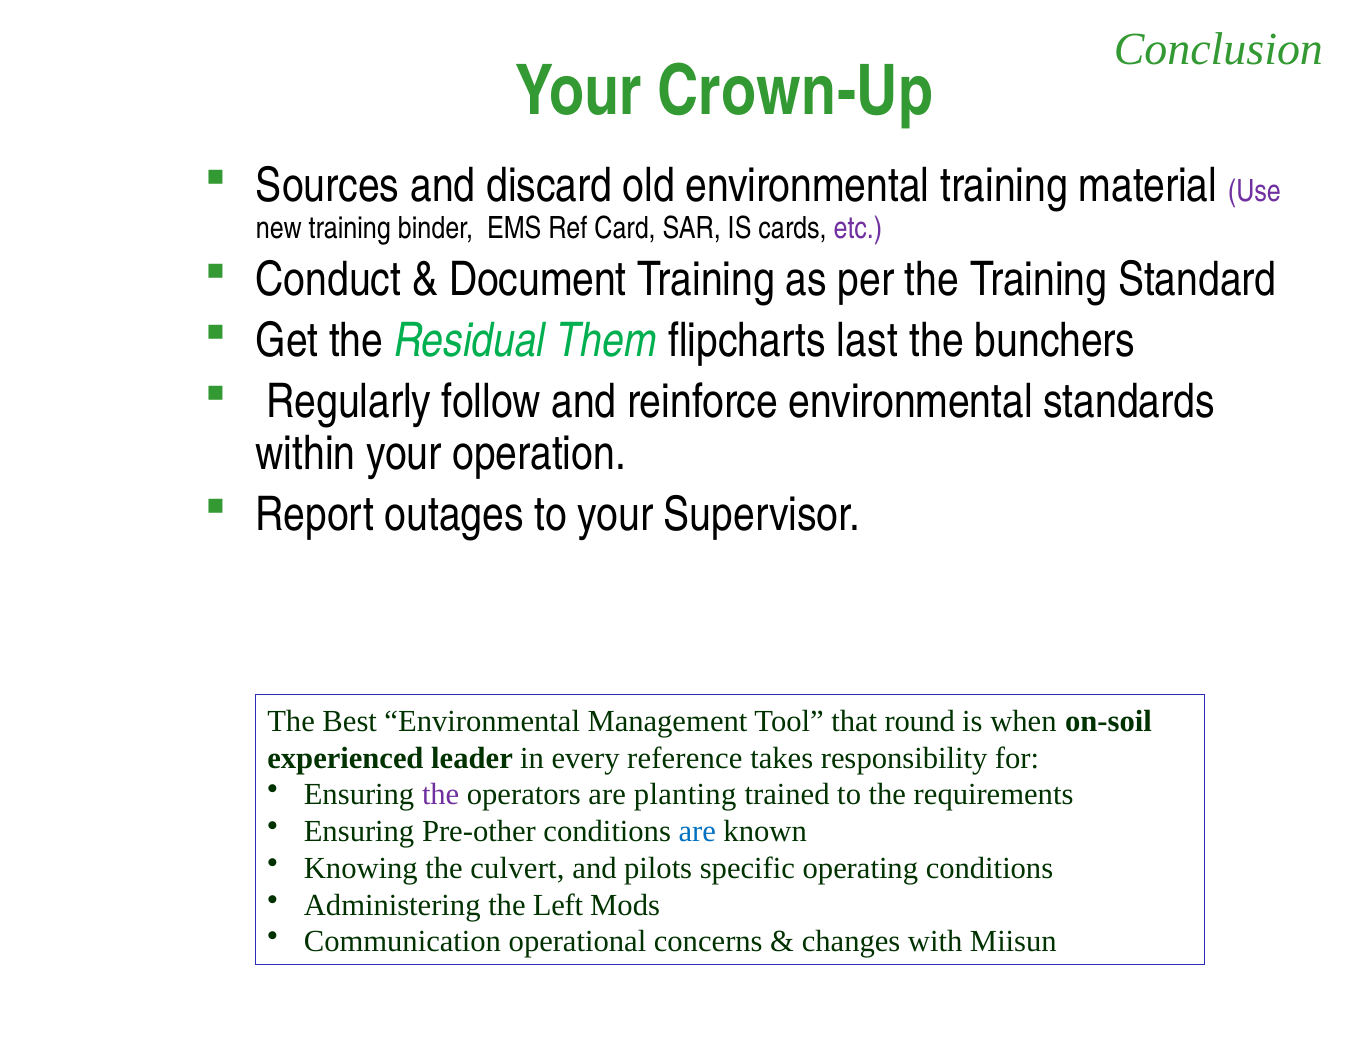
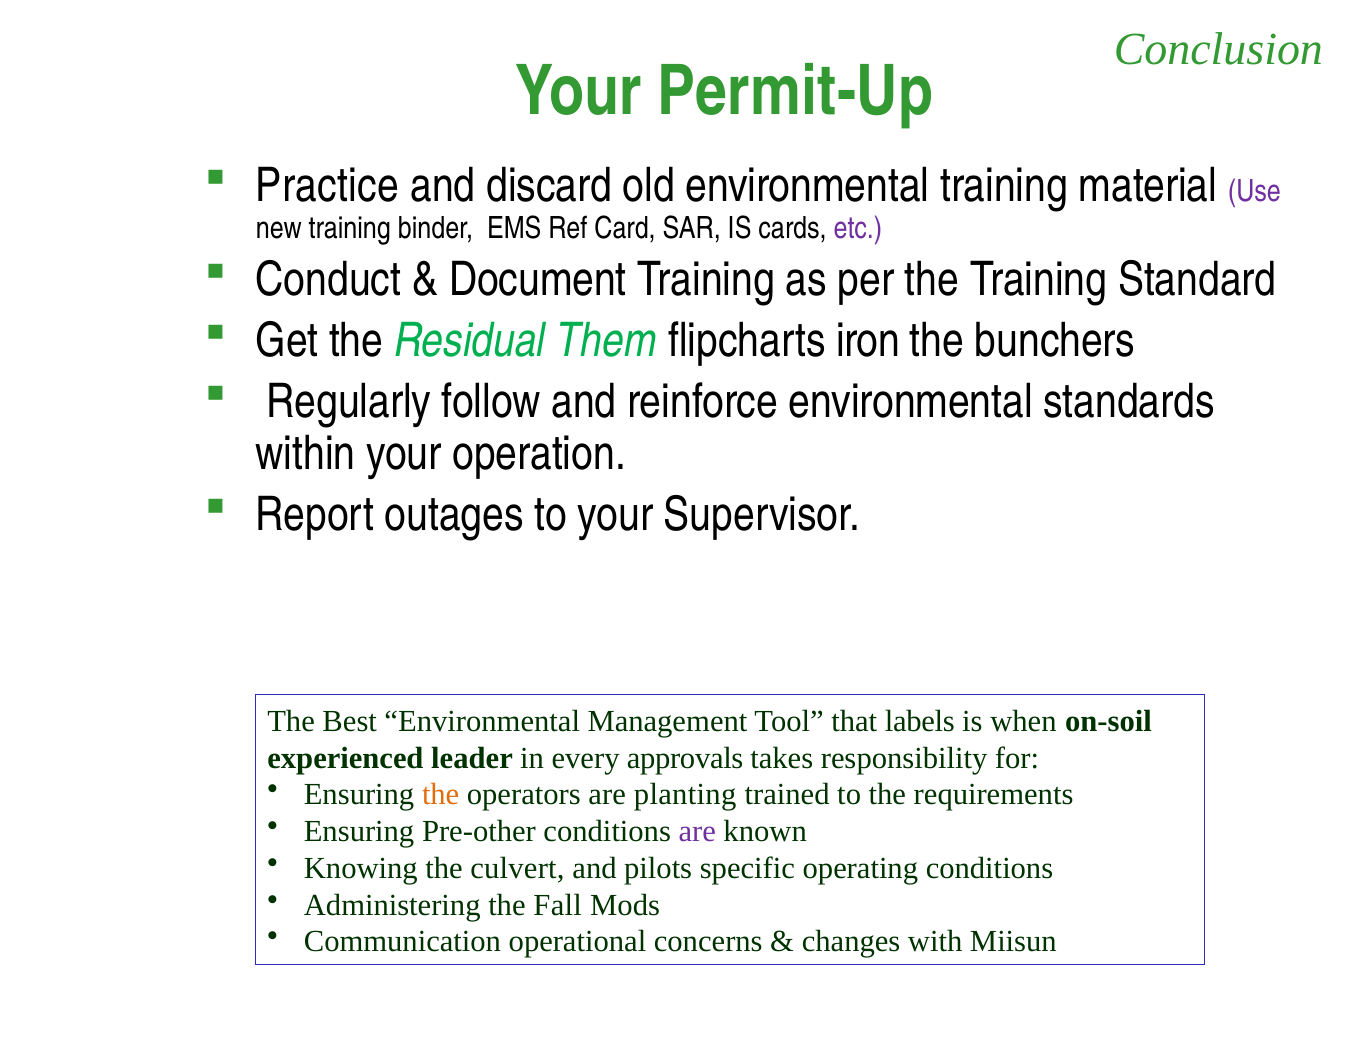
Crown-Up: Crown-Up -> Permit-Up (795, 92)
Sources: Sources -> Practice (328, 186)
last: last -> iron (868, 341)
round: round -> labels (920, 721)
reference: reference -> approvals (685, 758)
the colour: purple -> orange (441, 794)
are colour: blue -> purple (697, 831)
Left: Left -> Fall (558, 905)
